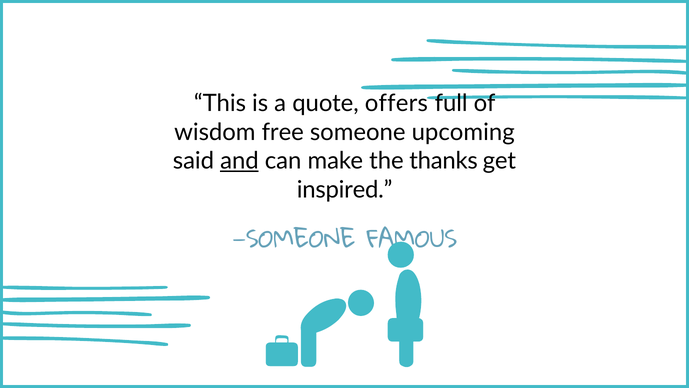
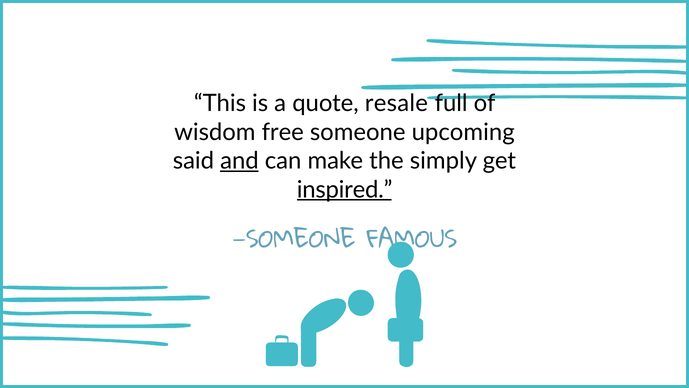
offers: offers -> resale (396, 103)
thanks: thanks -> simply (443, 161)
inspired underline: none -> present (345, 189)
